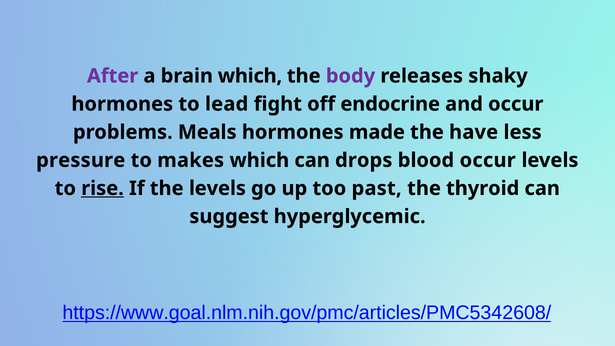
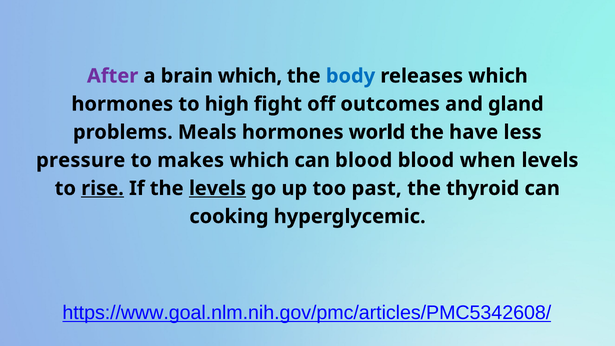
body colour: purple -> blue (350, 76)
releases shaky: shaky -> which (498, 76)
lead: lead -> high (227, 104)
endocrine: endocrine -> outcomes (390, 104)
and occur: occur -> gland (516, 104)
made: made -> world (377, 132)
can drops: drops -> blood (364, 160)
blood occur: occur -> when (488, 160)
levels underline: none -> present (217, 188)
suggest: suggest -> cooking (229, 216)
